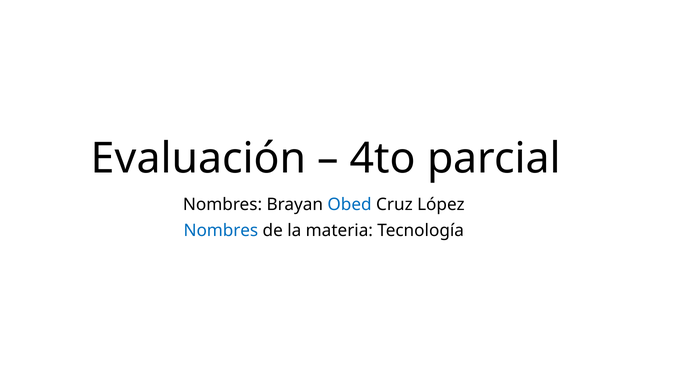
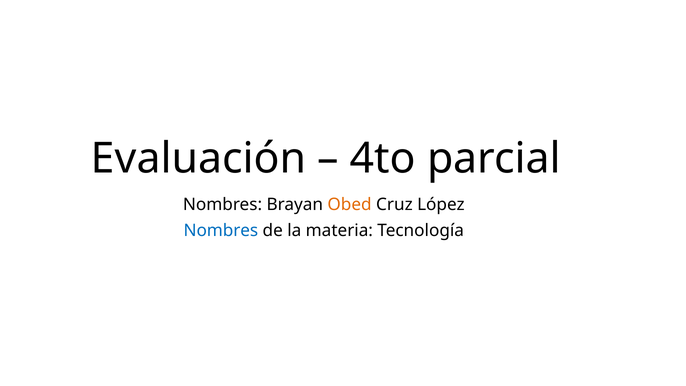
Obed colour: blue -> orange (350, 205)
